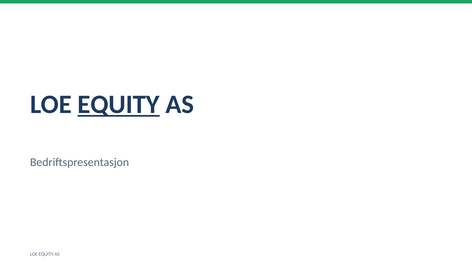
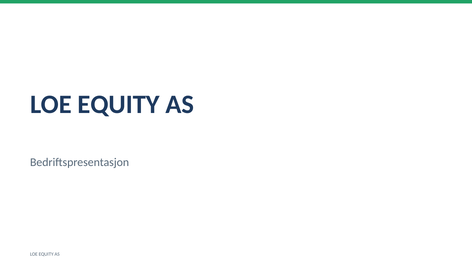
EQUITY underline: present -> none (119, 105)
